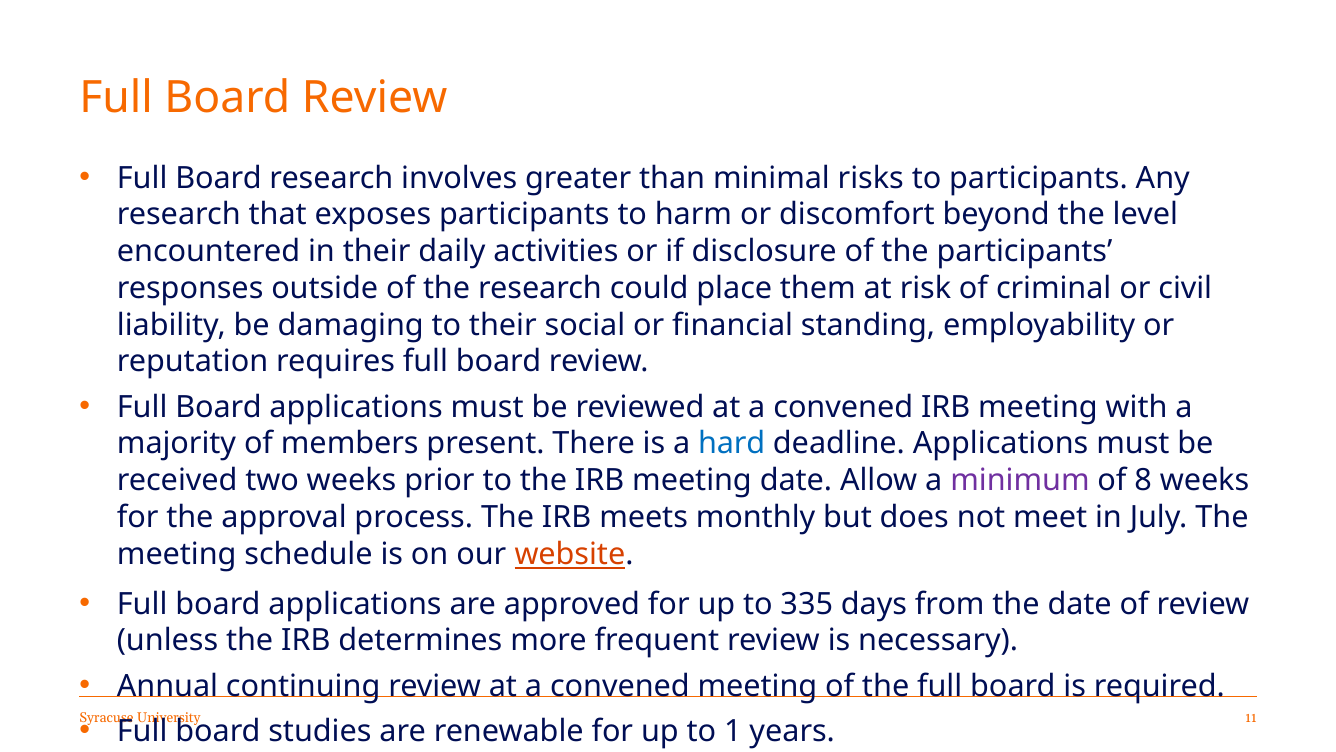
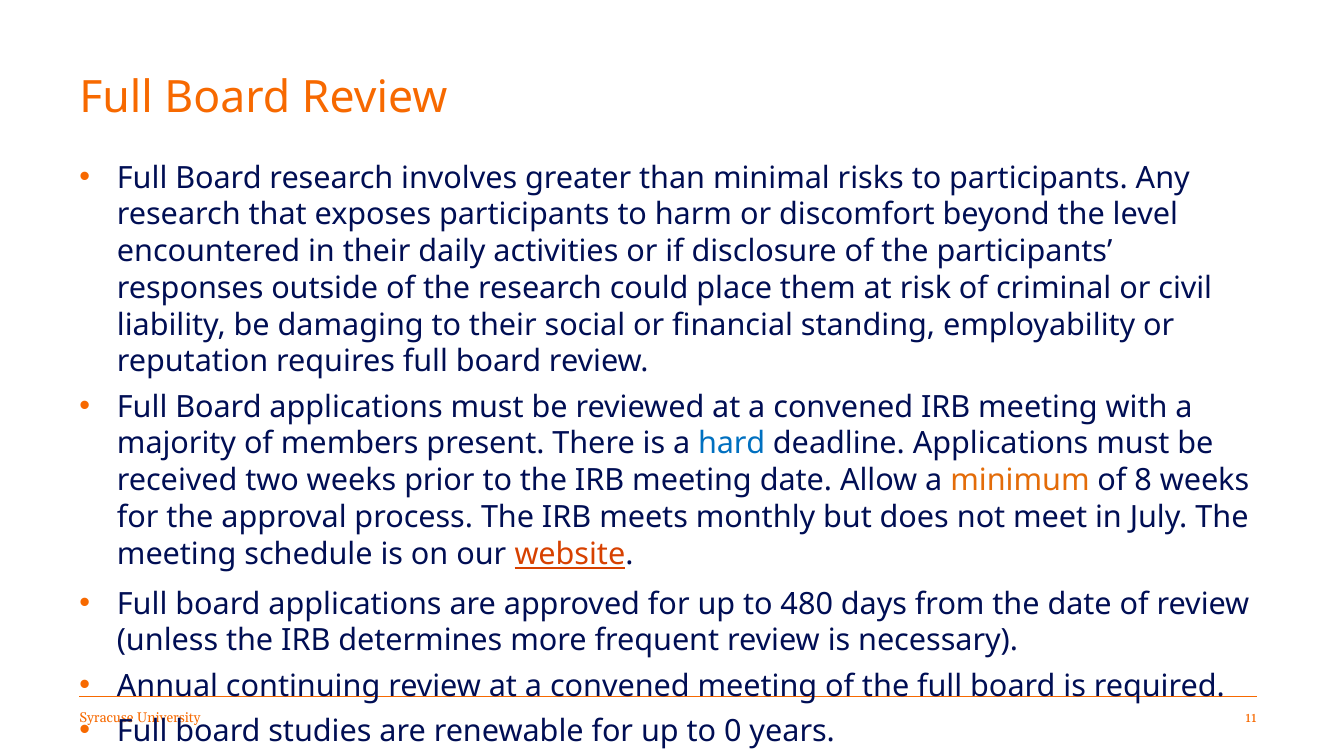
minimum colour: purple -> orange (1020, 480)
335: 335 -> 480 (807, 604)
1: 1 -> 0 (733, 731)
